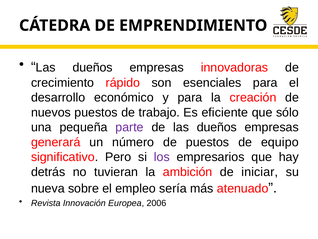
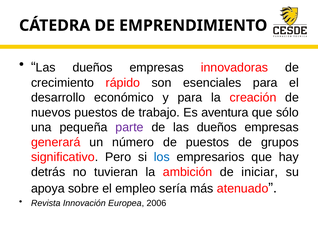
eficiente: eficiente -> aventura (225, 112)
equipo: equipo -> grupos (280, 142)
los colour: purple -> blue (162, 157)
nueva: nueva -> apoya (48, 188)
